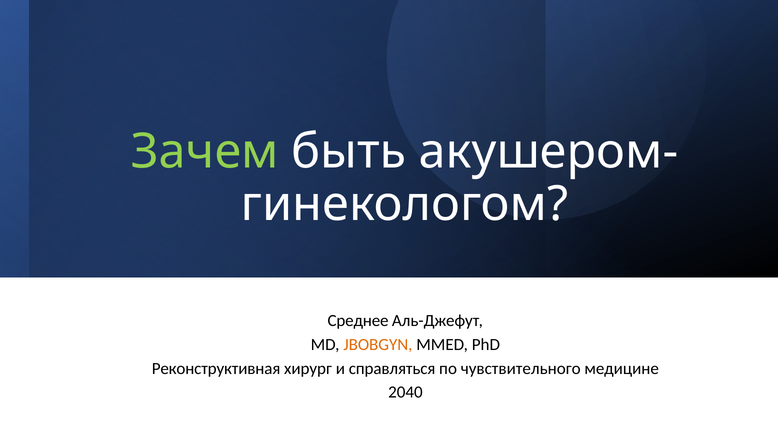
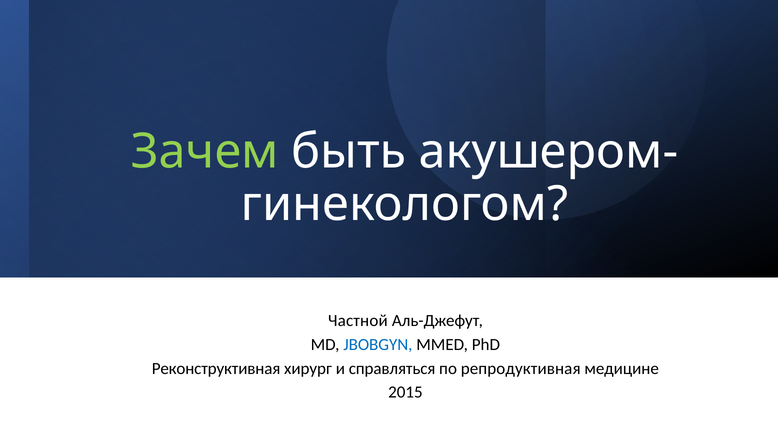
Среднее: Среднее -> Частной (358, 321)
JBOBGYN colour: orange -> blue (378, 345)
чувствительного: чувствительного -> репродуктивная (521, 369)
2040: 2040 -> 2015 (405, 393)
